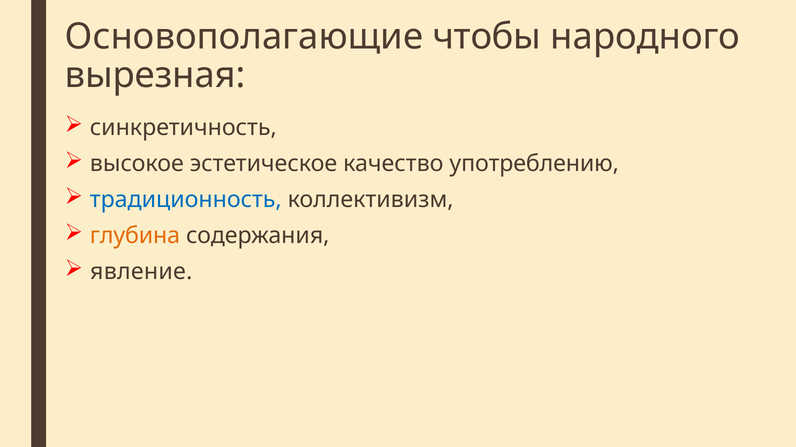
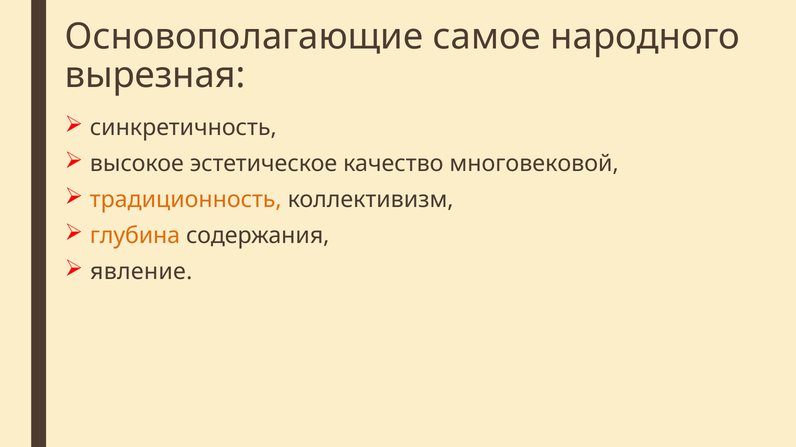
чтобы: чтобы -> самое (487, 37)
употреблению: употреблению -> многовековой (534, 164)
традиционность colour: blue -> orange (186, 200)
